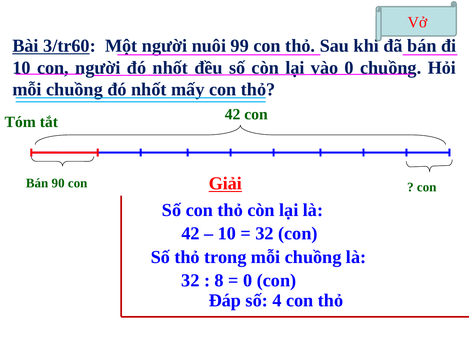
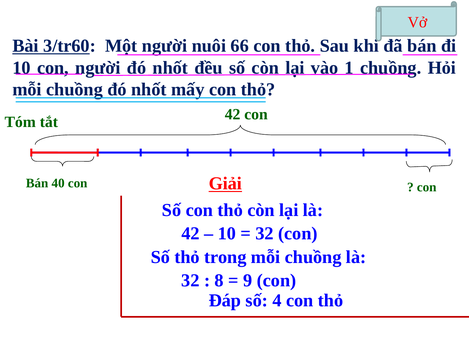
99: 99 -> 66 (240, 46)
vào 0: 0 -> 1 (349, 68)
90: 90 -> 40 (58, 183)
0: 0 -> 9 (248, 280)
